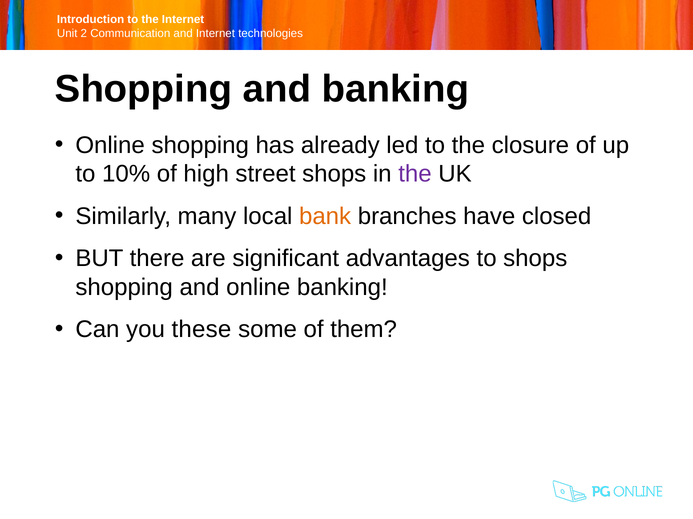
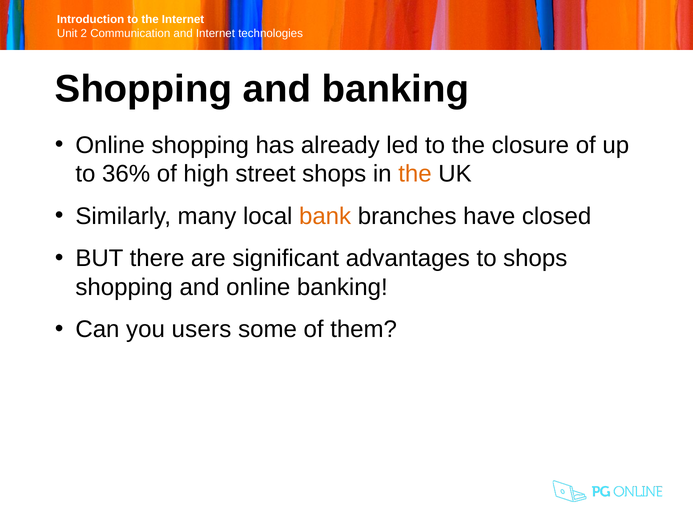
10%: 10% -> 36% (126, 174)
the colour: purple -> orange (415, 174)
these: these -> users (201, 330)
